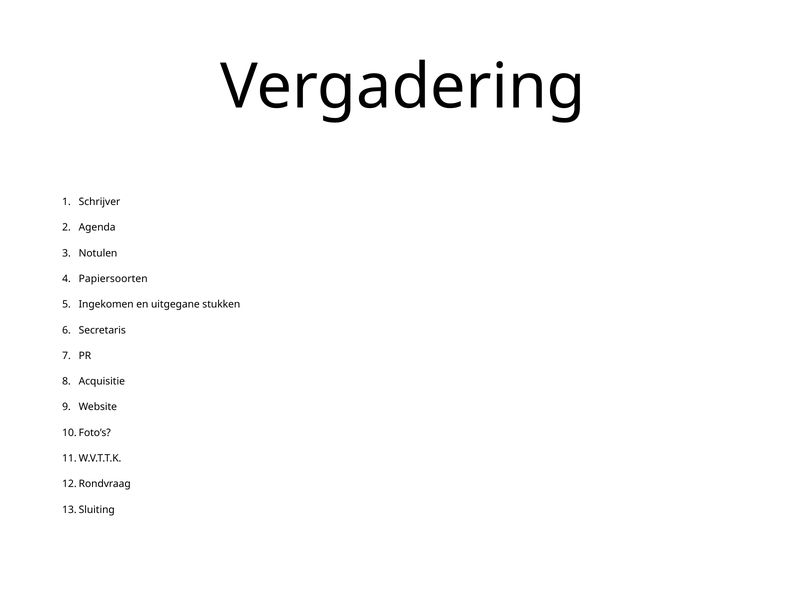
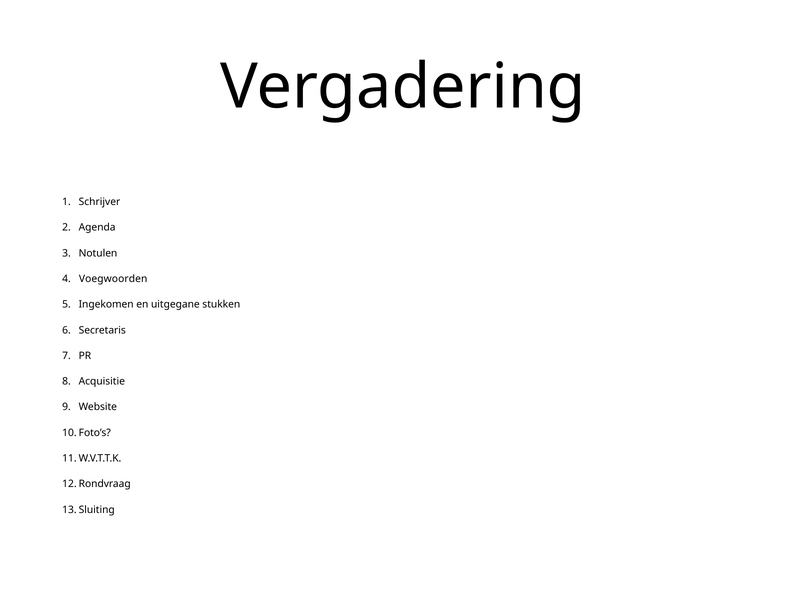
Papiersoorten: Papiersoorten -> Voegwoorden (113, 279)
